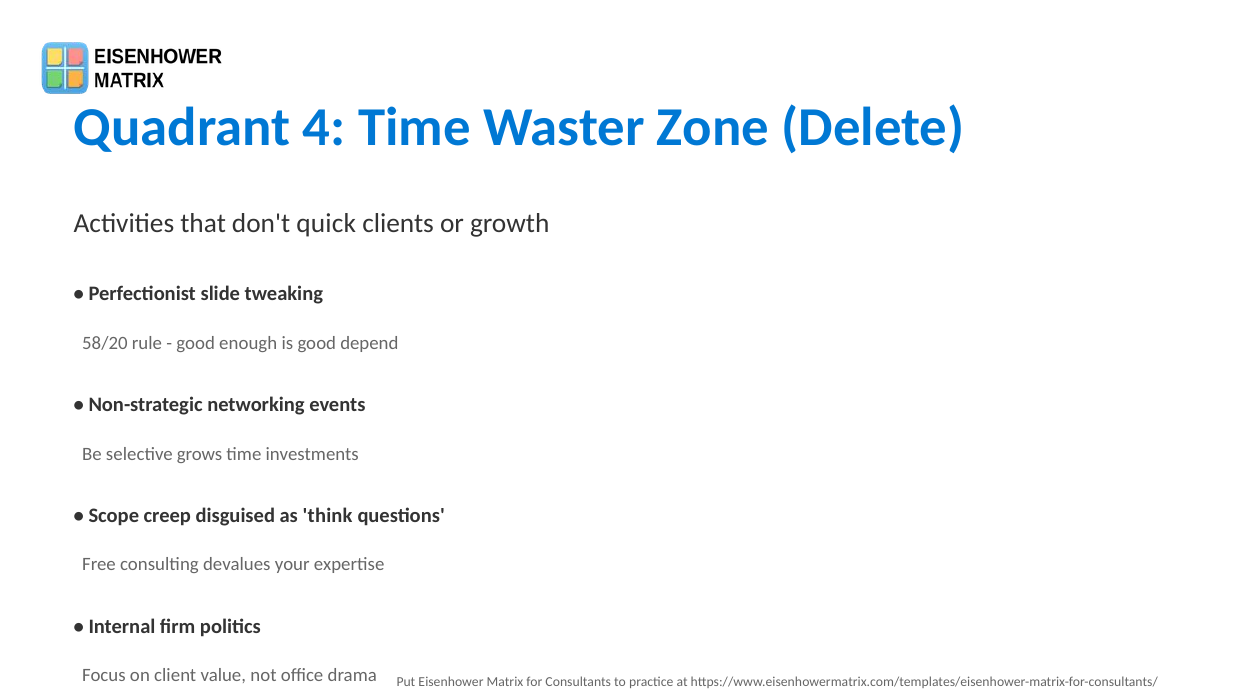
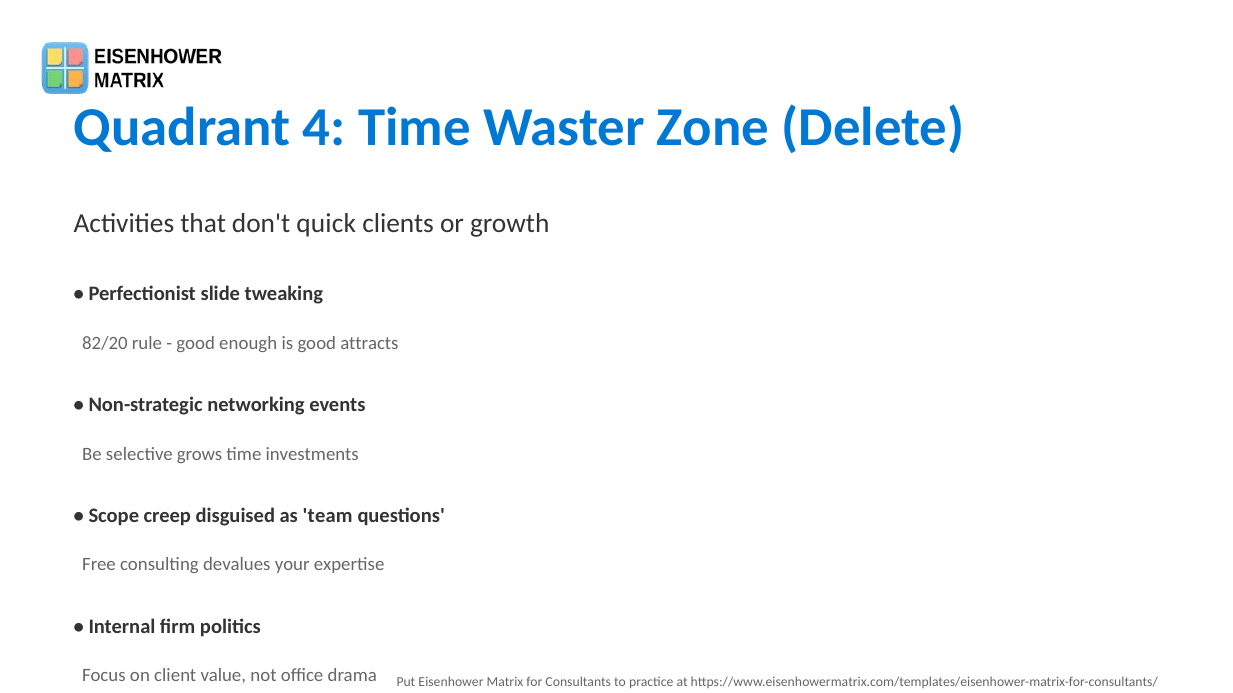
58/20: 58/20 -> 82/20 (105, 343)
depend: depend -> attracts (369, 343)
think: think -> team (328, 516)
